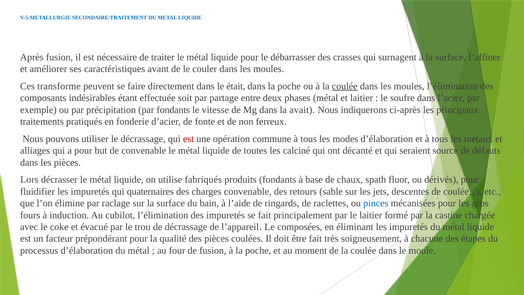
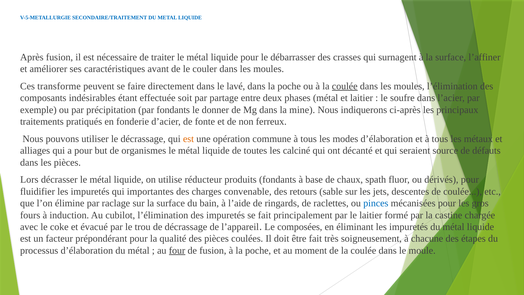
était: était -> lavé (236, 86)
vitesse: vitesse -> donner (215, 110)
avait: avait -> mine (302, 110)
est colour: red -> orange (188, 139)
de convenable: convenable -> organismes (144, 151)
fabriqués: fabriqués -> réducteur (203, 180)
quaternaires: quaternaires -> importantes (150, 191)
four underline: none -> present (177, 250)
